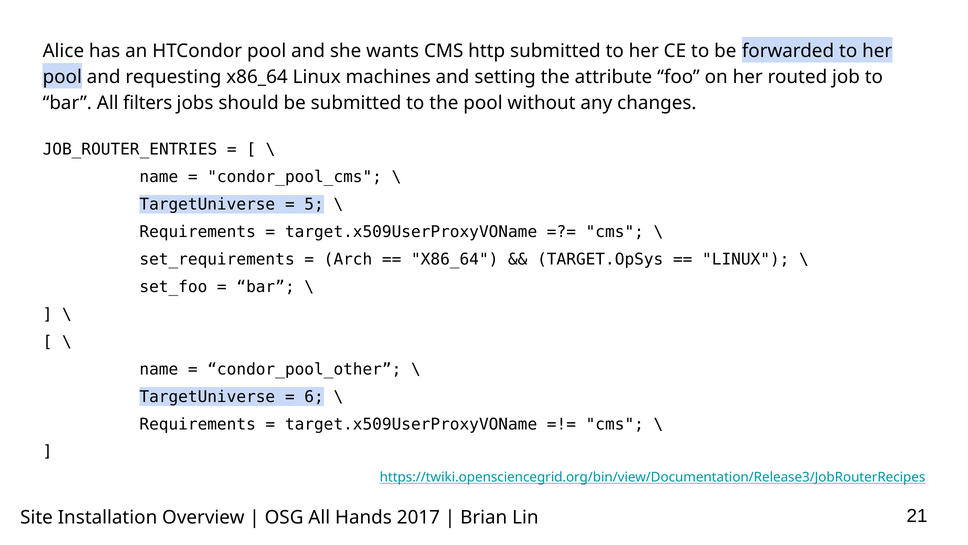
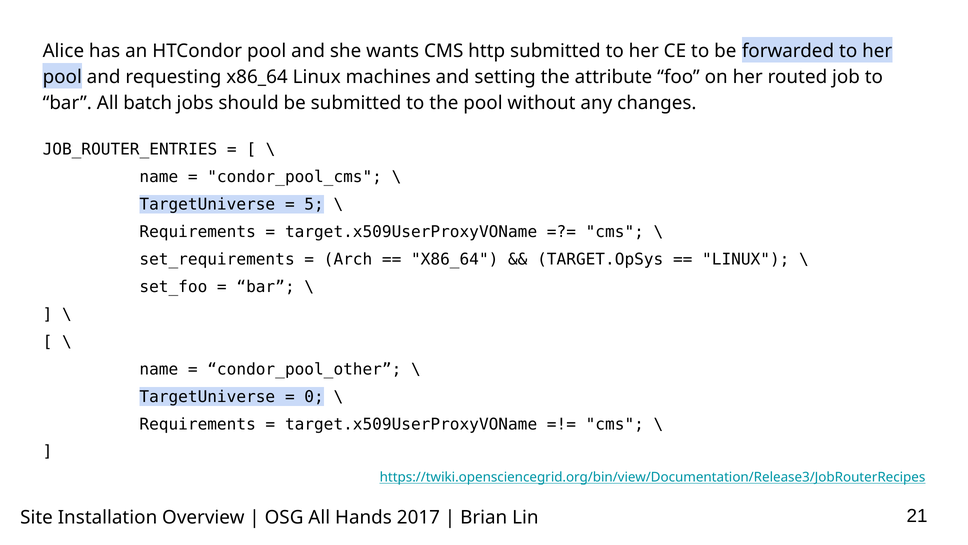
filters: filters -> batch (148, 103)
6: 6 -> 0 (314, 396)
